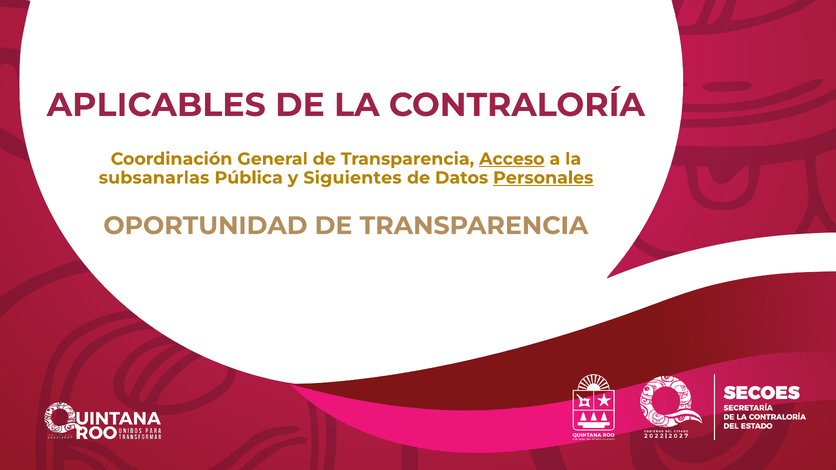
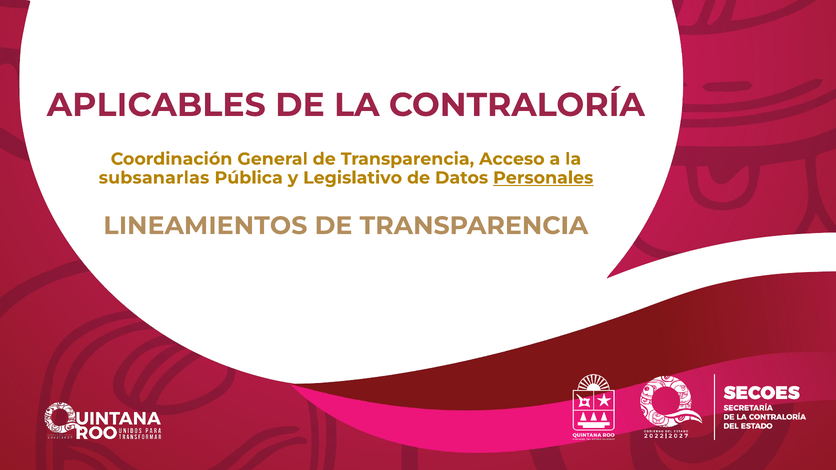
Acceso underline: present -> none (512, 159)
Siguientes: Siguientes -> Legislativo (353, 178)
OPORTUNIDAD: OPORTUNIDAD -> LINEAMIENTOS (205, 226)
